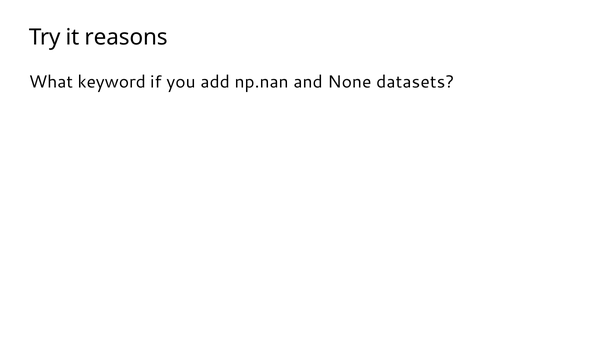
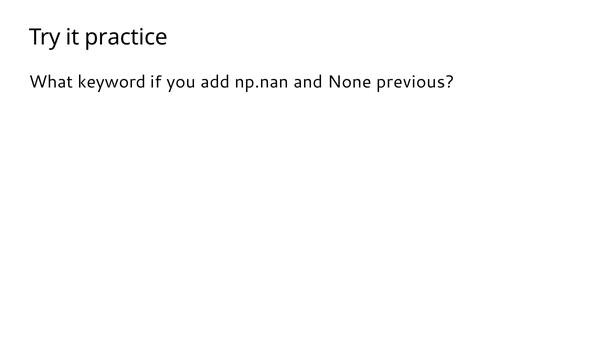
reasons: reasons -> practice (126, 38)
datasets: datasets -> previous (415, 82)
